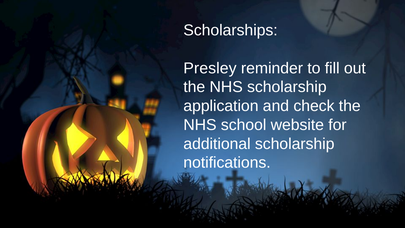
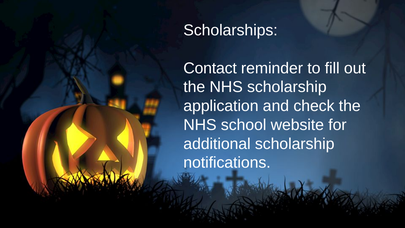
Presley: Presley -> Contact (210, 68)
